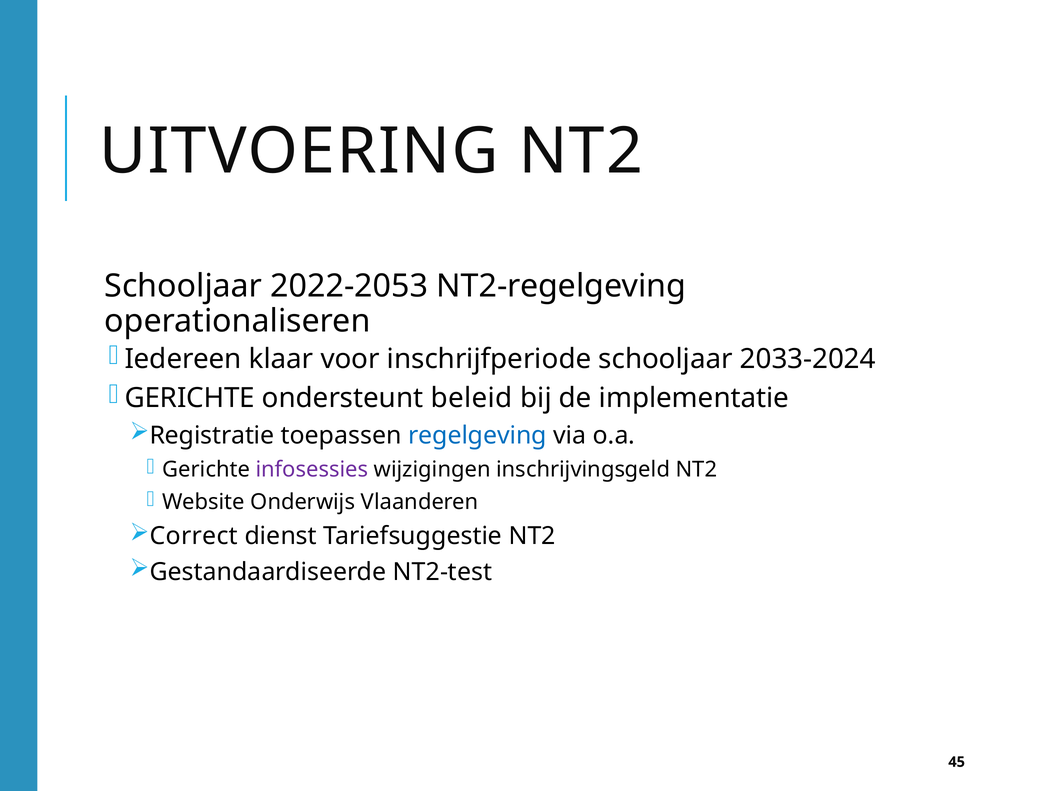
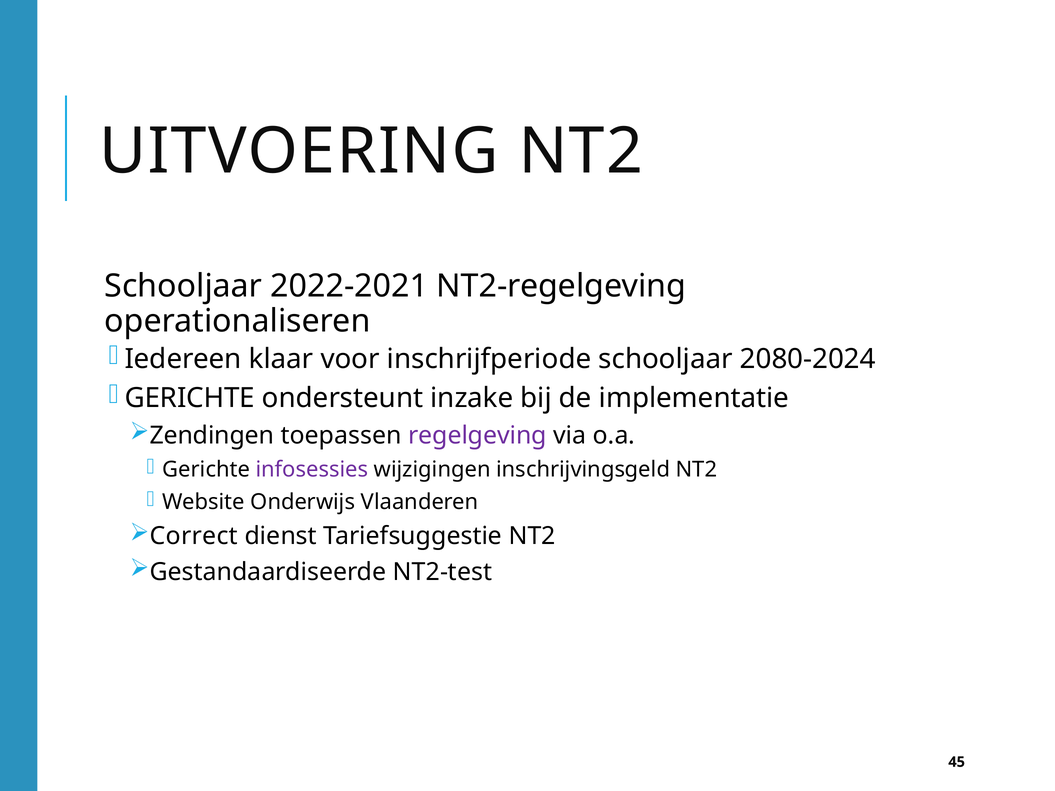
2022-2053: 2022-2053 -> 2022-2021 (349, 286)
2033-2024: 2033-2024 -> 2080-2024 (808, 359)
beleid: beleid -> inzake (472, 398)
Registratie: Registratie -> Zendingen (212, 435)
regelgeving colour: blue -> purple (477, 435)
